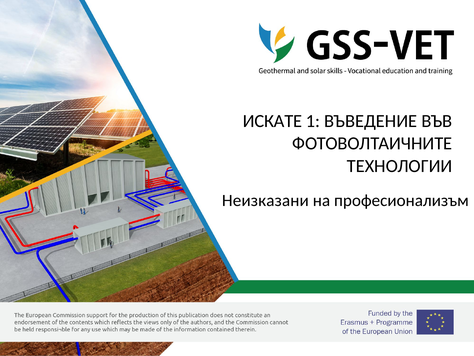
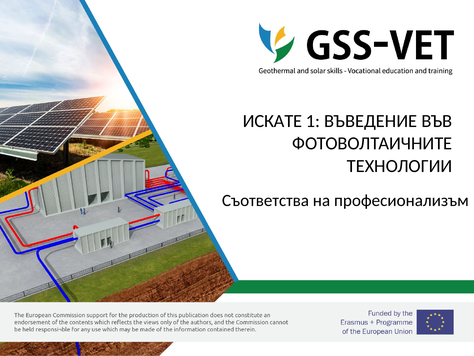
Неизказани: Неизказани -> Съответства (266, 200)
